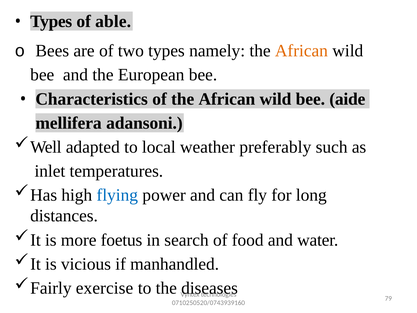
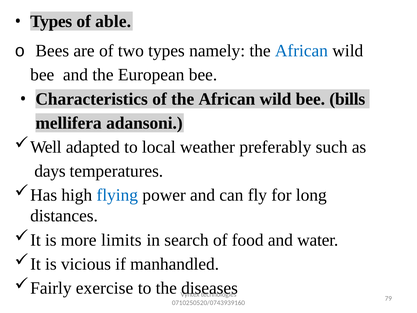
African colour: orange -> blue (301, 51)
aide: aide -> bills (347, 99)
inlet: inlet -> days (50, 171)
foetus: foetus -> limits (121, 240)
